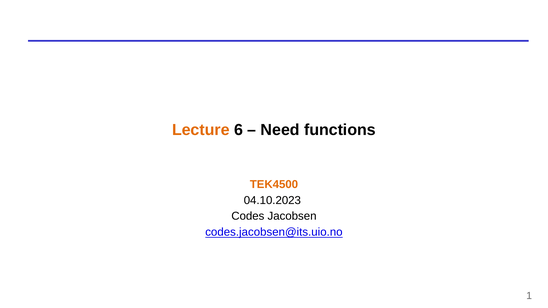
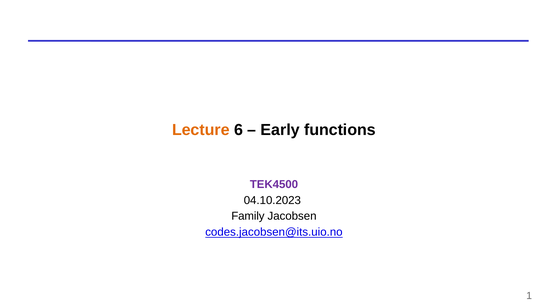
Need: Need -> Early (280, 130)
TEK4500 colour: orange -> purple (274, 184)
Codes: Codes -> Family (248, 216)
